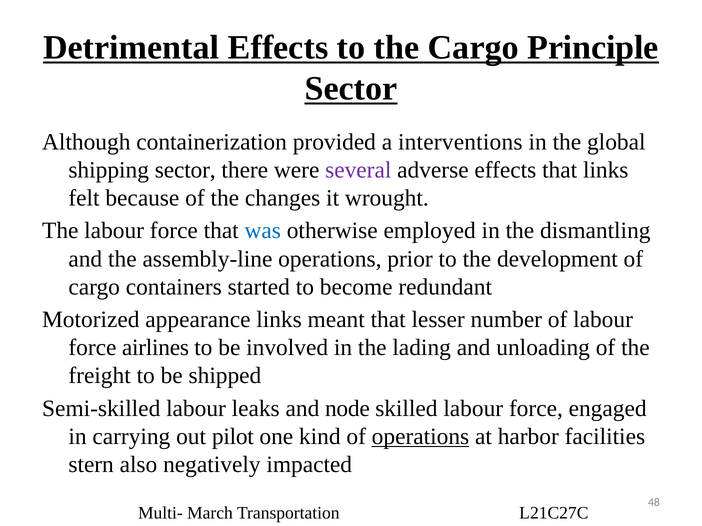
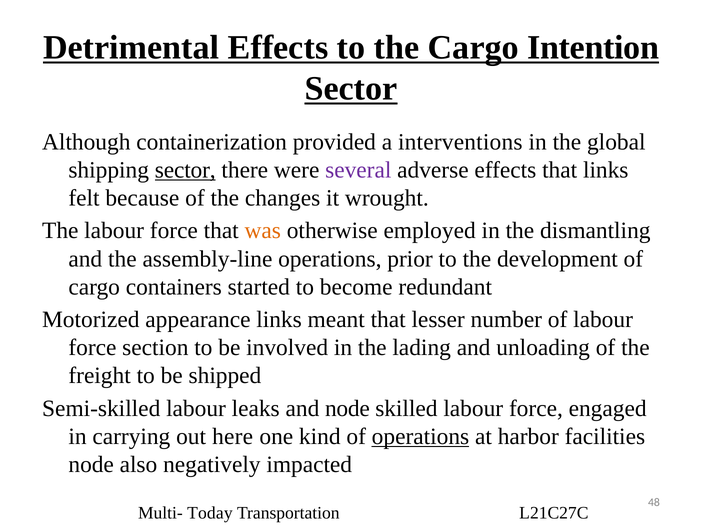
Principle: Principle -> Intention (593, 47)
sector underline: none -> present (185, 170)
was colour: blue -> orange (263, 231)
airlines: airlines -> section (155, 348)
pilot: pilot -> here (233, 437)
stern: stern -> node (91, 465)
March: March -> Today (210, 513)
